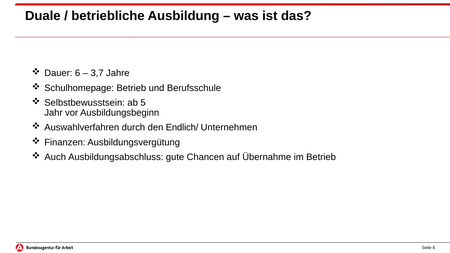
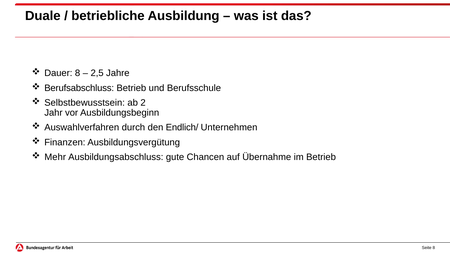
Dauer 6: 6 -> 8 (78, 73)
3,7: 3,7 -> 2,5 (97, 73)
Schulhomepage: Schulhomepage -> Berufsabschluss (79, 88)
5: 5 -> 2 (143, 103)
Auch: Auch -> Mehr (55, 157)
